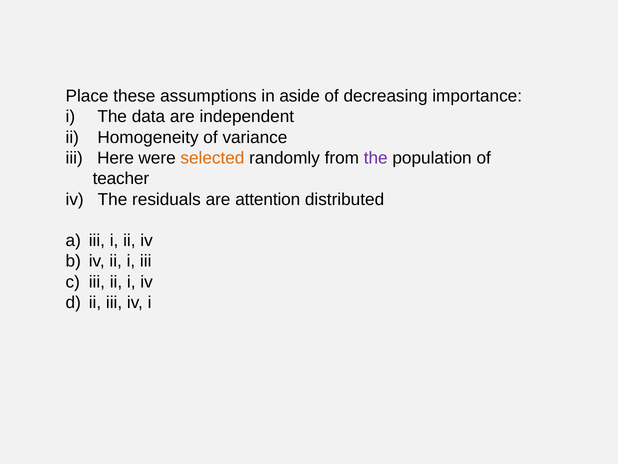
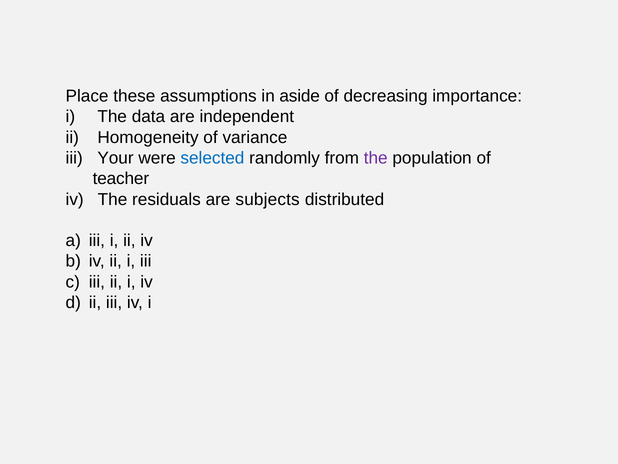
Here: Here -> Your (116, 158)
selected colour: orange -> blue (212, 158)
attention: attention -> subjects (268, 199)
